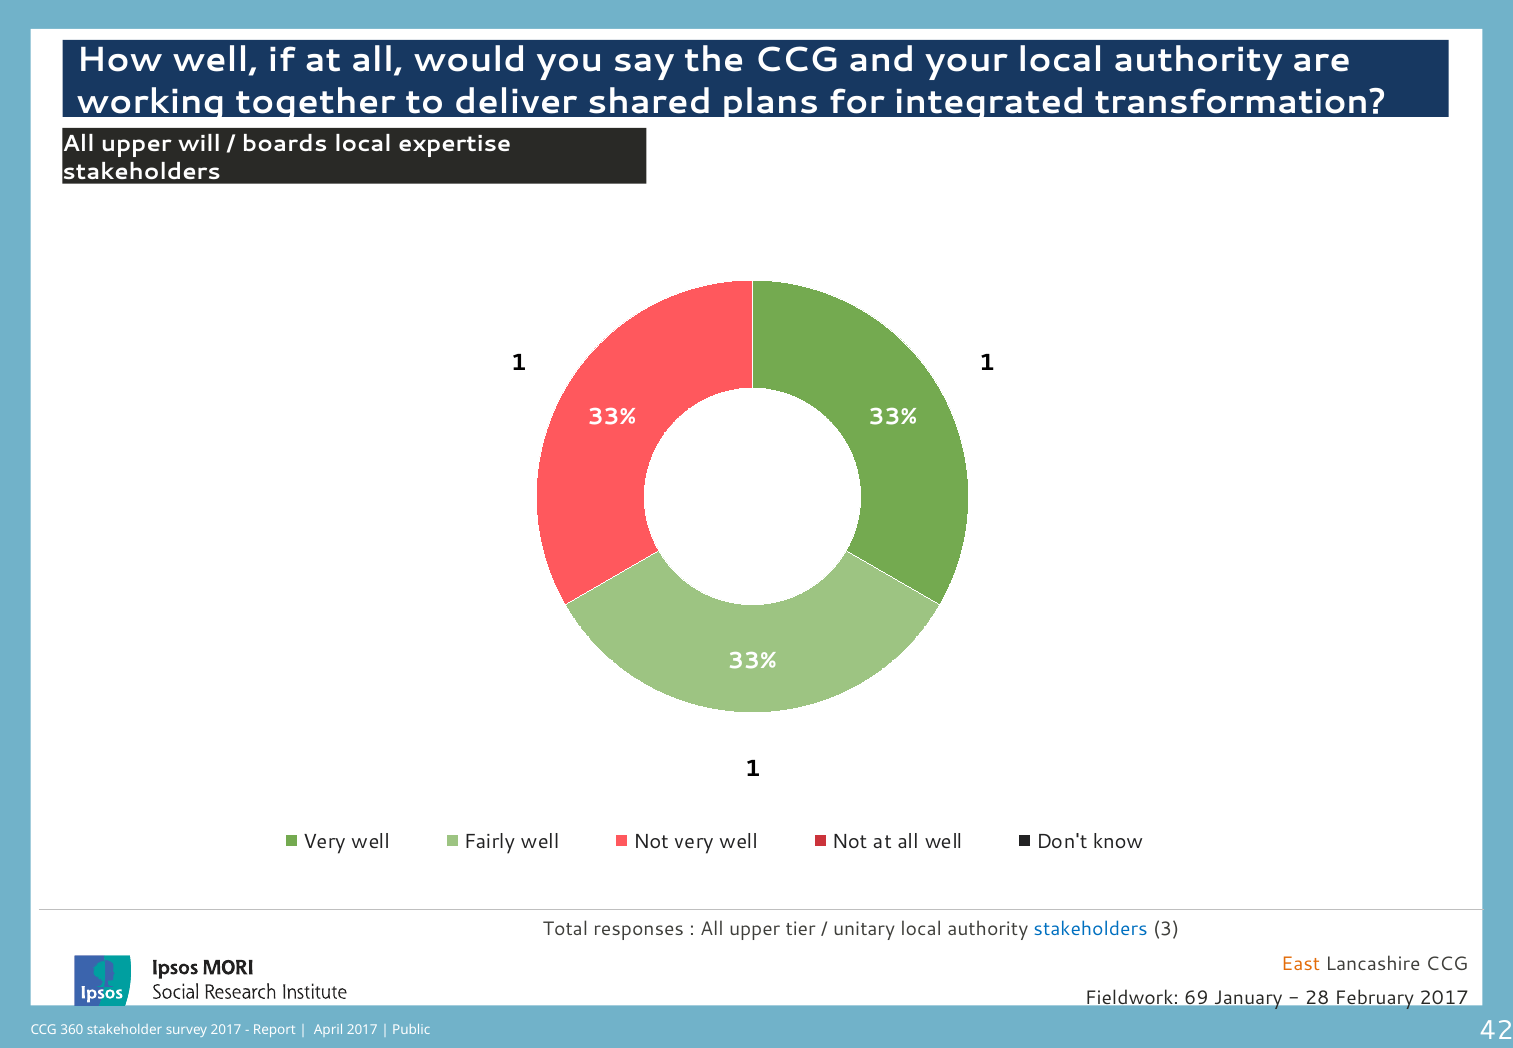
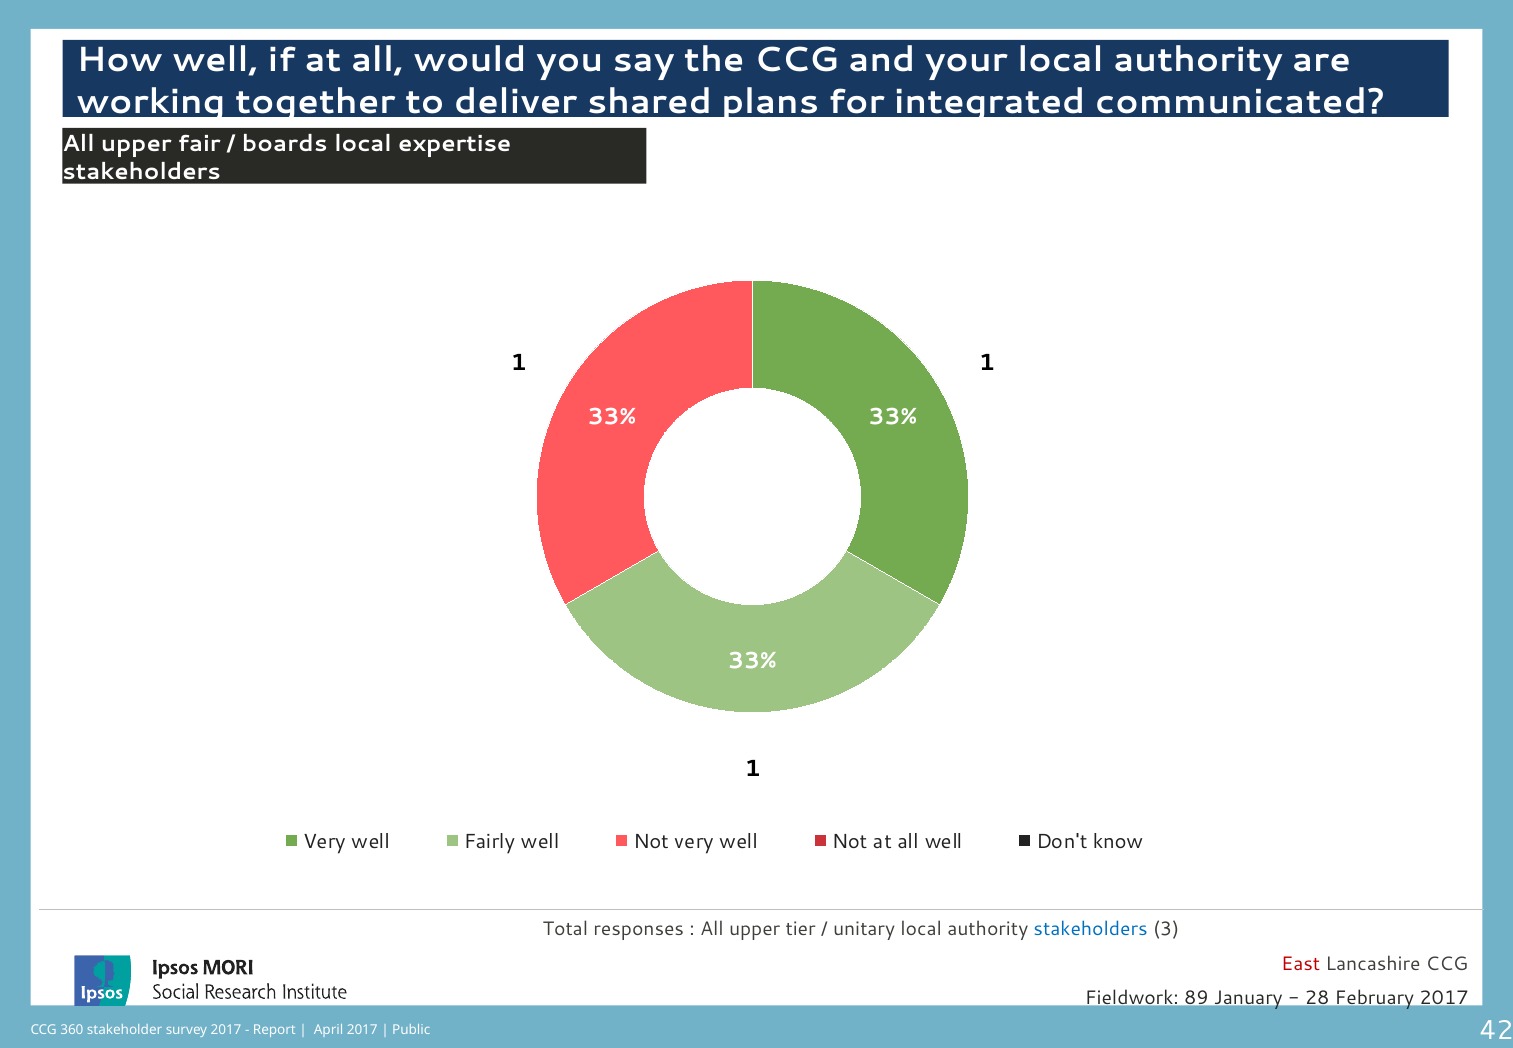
transformation: transformation -> communicated (1240, 102)
will: will -> fair (199, 143)
East colour: orange -> red (1301, 963)
69: 69 -> 89 (1196, 997)
